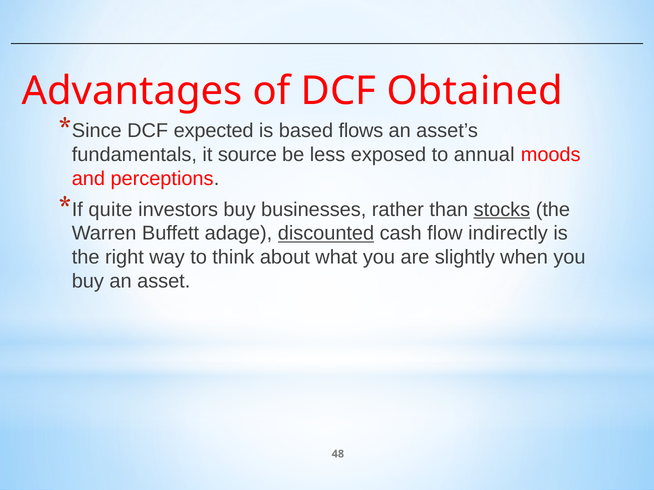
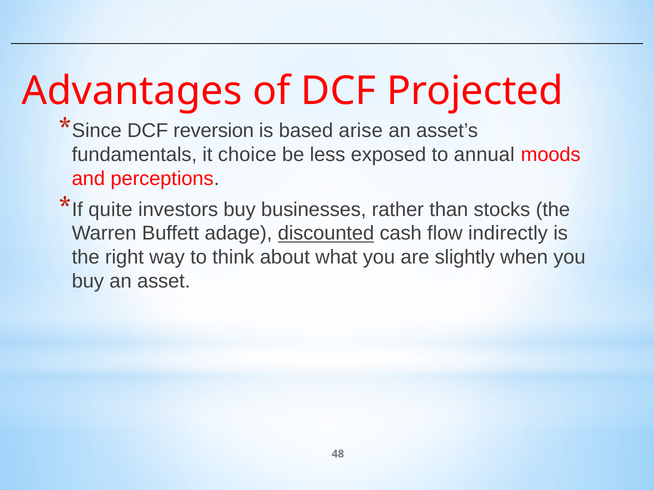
Obtained: Obtained -> Projected (475, 91)
expected: expected -> reversion (214, 131)
flows: flows -> arise (361, 131)
source: source -> choice (247, 155)
stocks underline: present -> none (502, 210)
